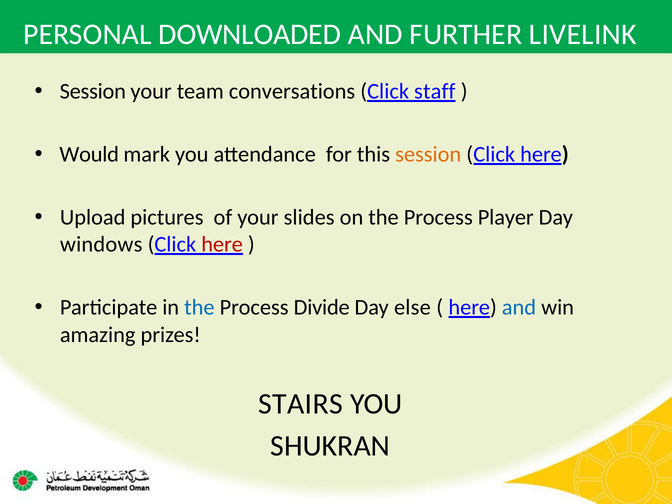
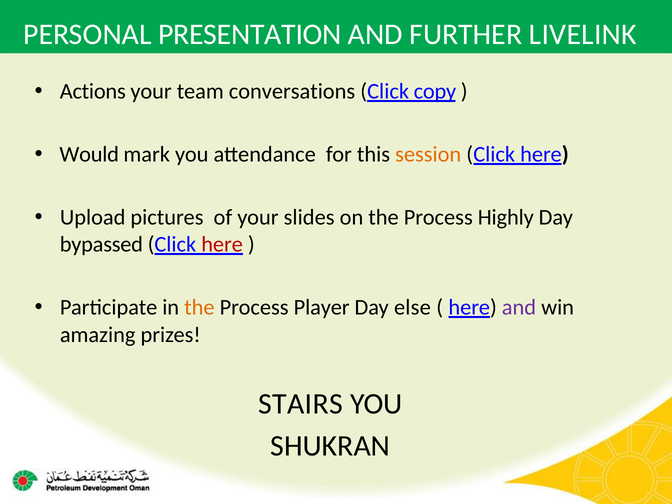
DOWNLOADED: DOWNLOADED -> PRESENTATION (250, 35)
Session: Session -> Actions (93, 91)
staff: staff -> copy (435, 91)
Player: Player -> Highly (506, 217)
windows: windows -> bypassed (101, 244)
the colour: blue -> orange (199, 308)
Divide: Divide -> Player (322, 308)
and colour: blue -> purple (519, 308)
